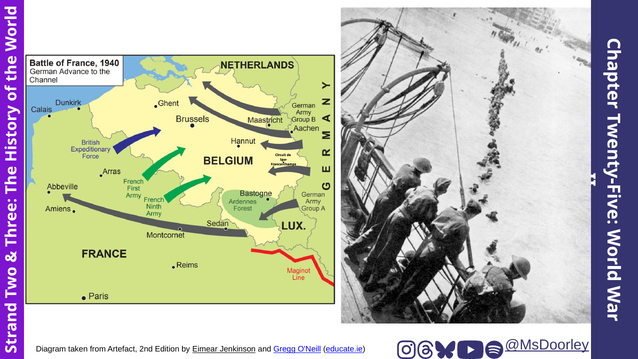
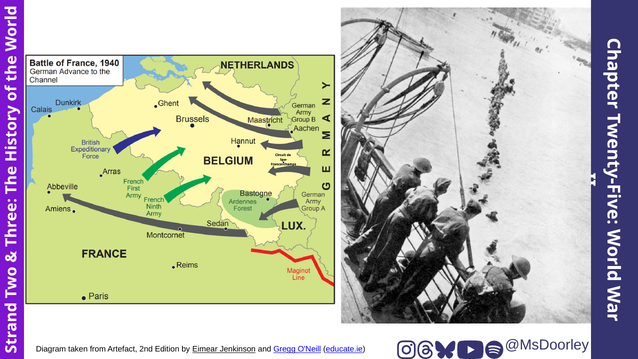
@MsDoorley underline: present -> none (547, 345)
